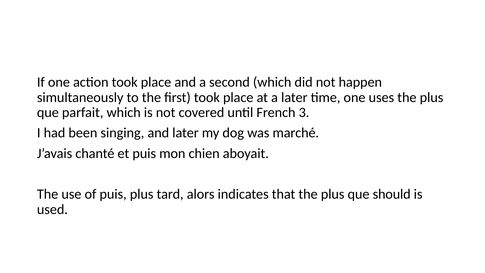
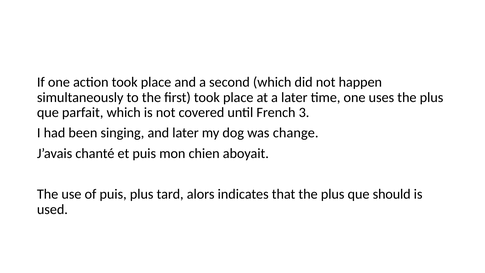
marché: marché -> change (296, 133)
